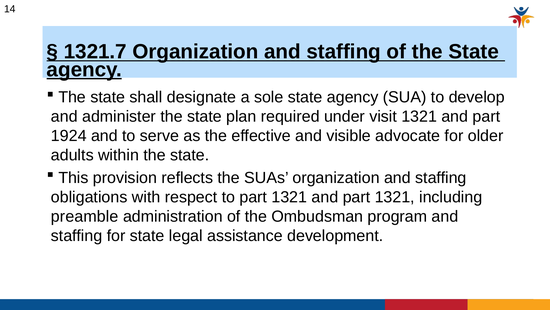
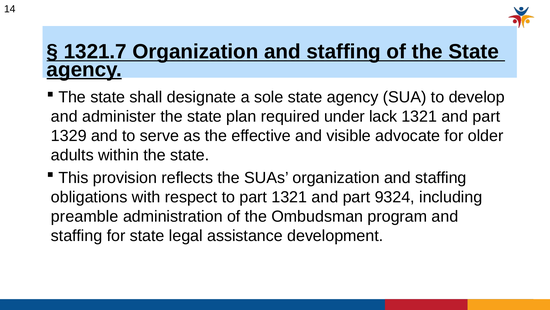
visit: visit -> lack (383, 116)
1924: 1924 -> 1329 (69, 136)
and part 1321: 1321 -> 9324 (395, 197)
